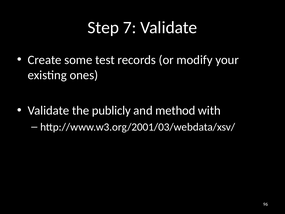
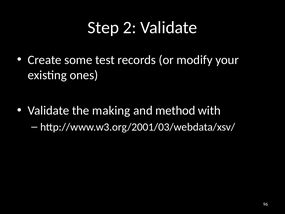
7: 7 -> 2 (130, 28)
publicly: publicly -> making (111, 110)
